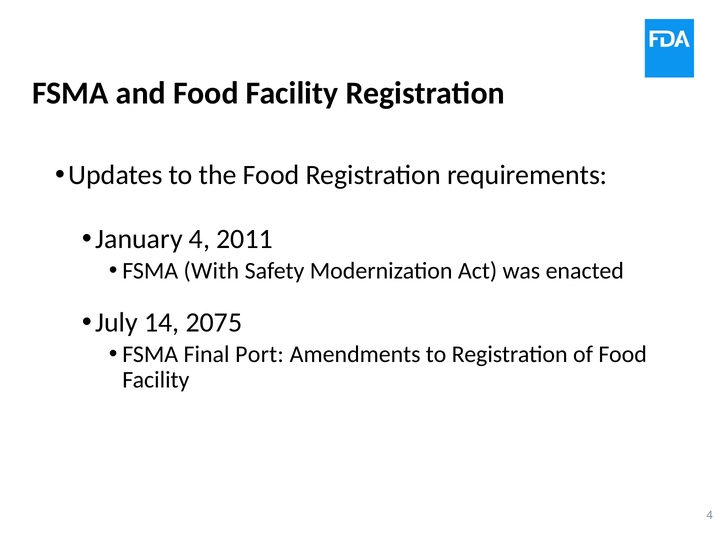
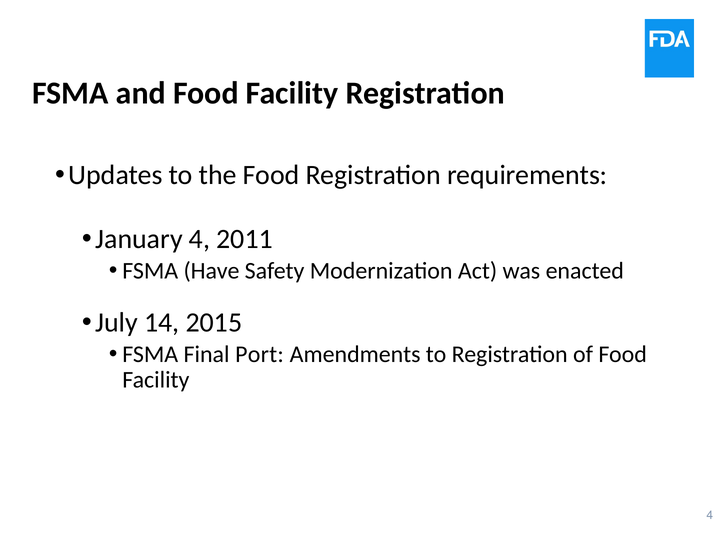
With: With -> Have (212, 271)
2075: 2075 -> 2015 (214, 322)
